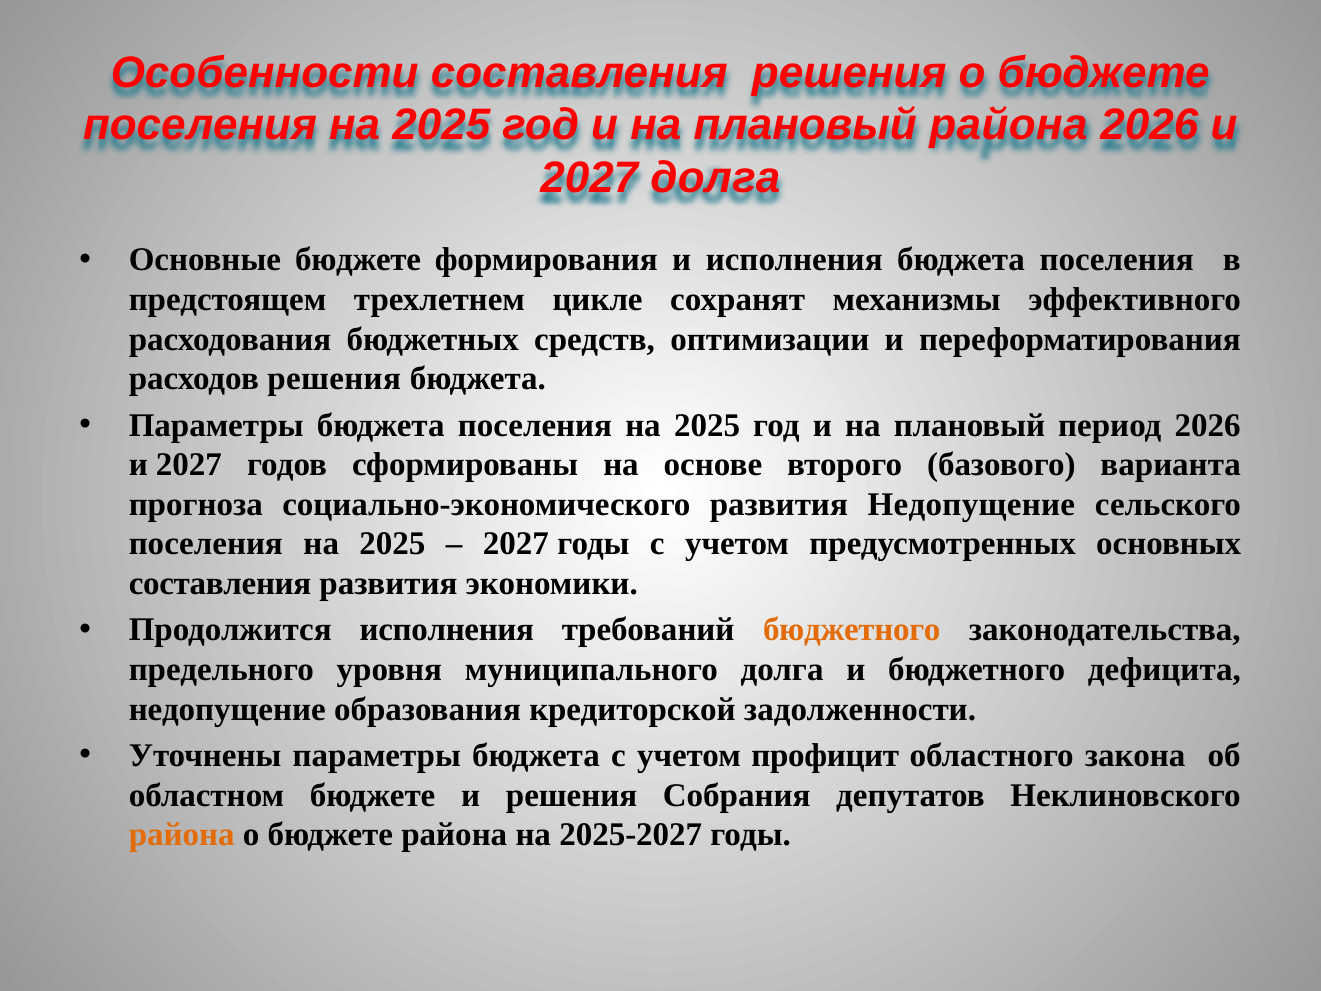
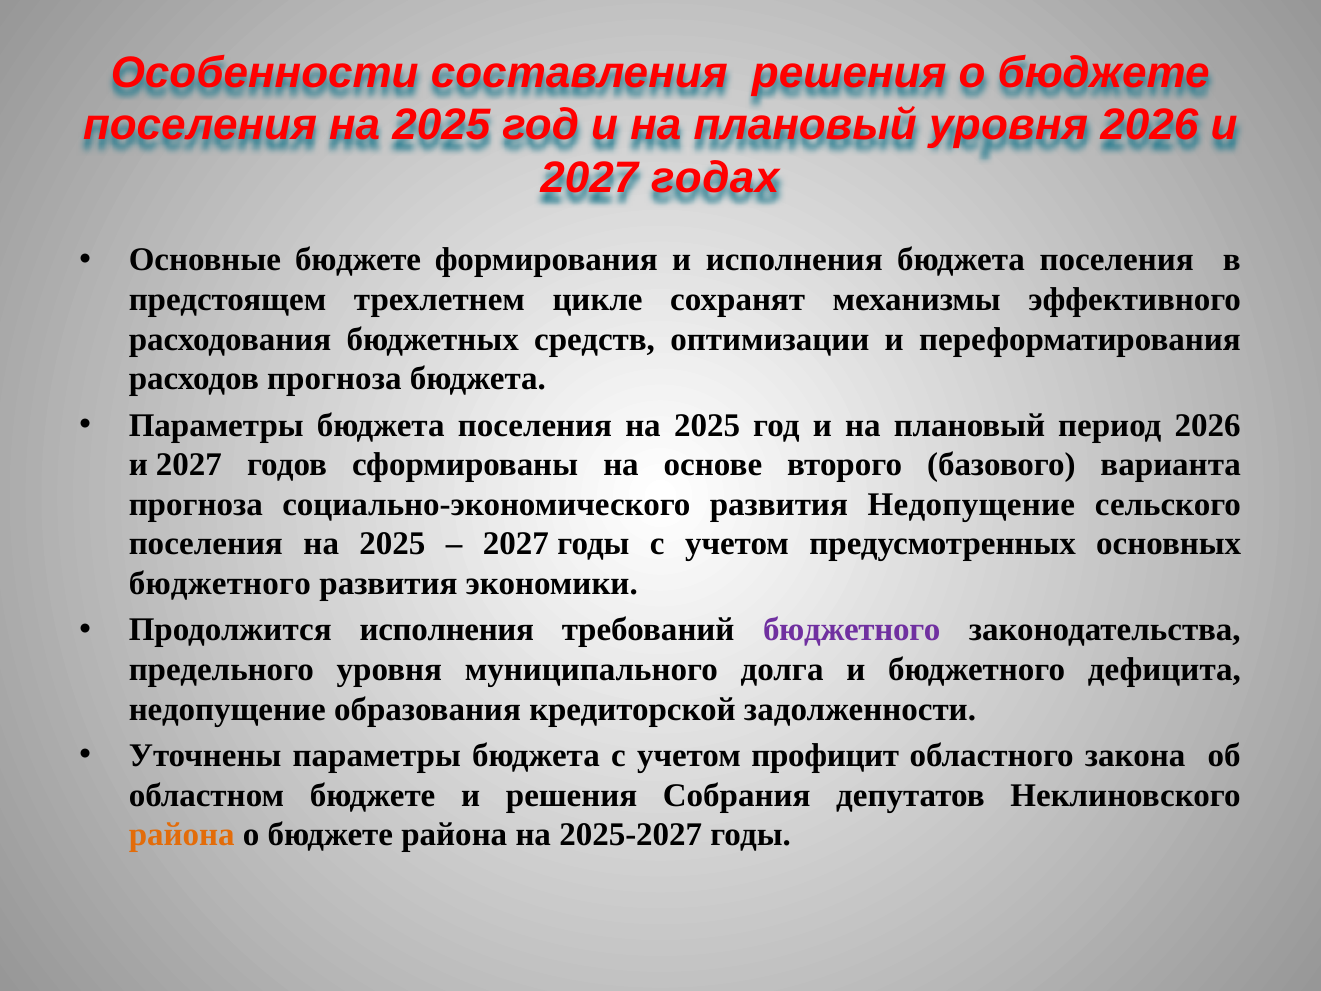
плановый района: района -> уровня (1009, 125)
2027 долга: долга -> годах (715, 178)
расходов решения: решения -> прогноза (334, 379)
составления: составления -> бюджетного (220, 584)
бюджетного colour: orange -> purple (852, 630)
